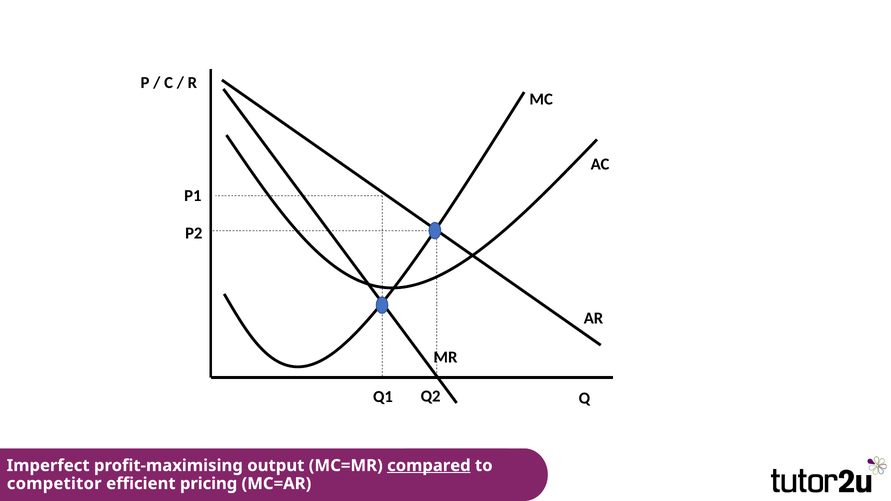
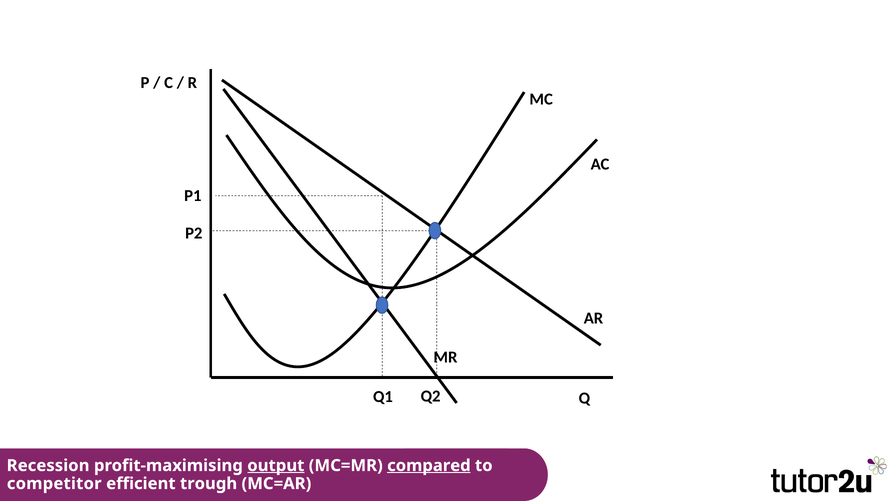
Imperfect: Imperfect -> Recession (48, 466)
output underline: none -> present (276, 466)
pricing: pricing -> trough (209, 484)
